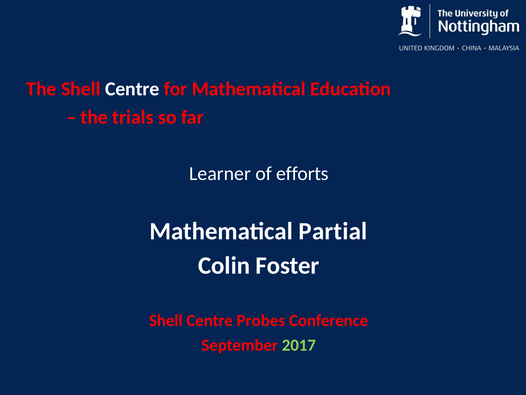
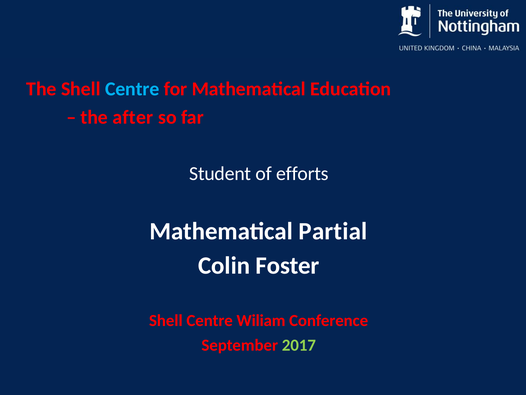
Centre colour: white -> light blue (132, 89)
trials: trials -> after (133, 117)
Learner: Learner -> Student (220, 173)
Probes: Probes -> Wiliam (261, 320)
